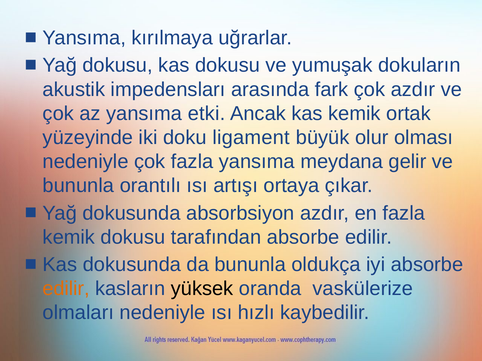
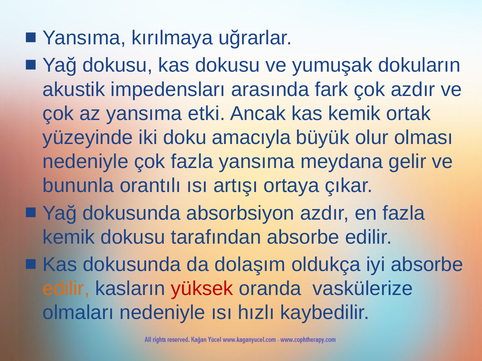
ligament: ligament -> amacıyla (251, 138)
da bununla: bununla -> dolaşım (250, 265)
yüksek colour: black -> red (202, 289)
